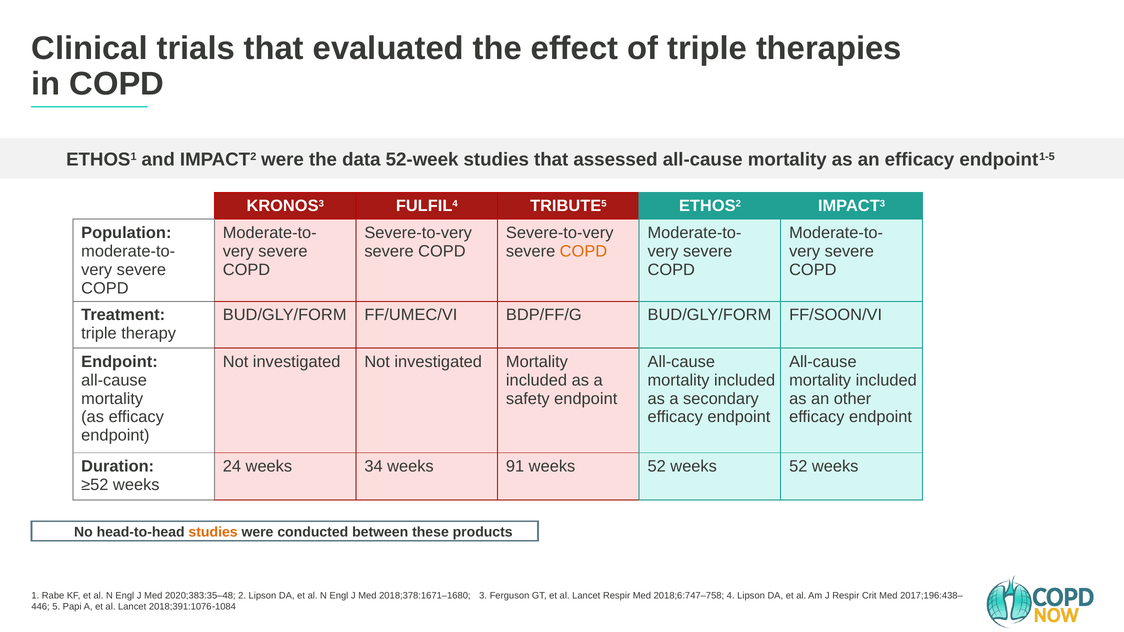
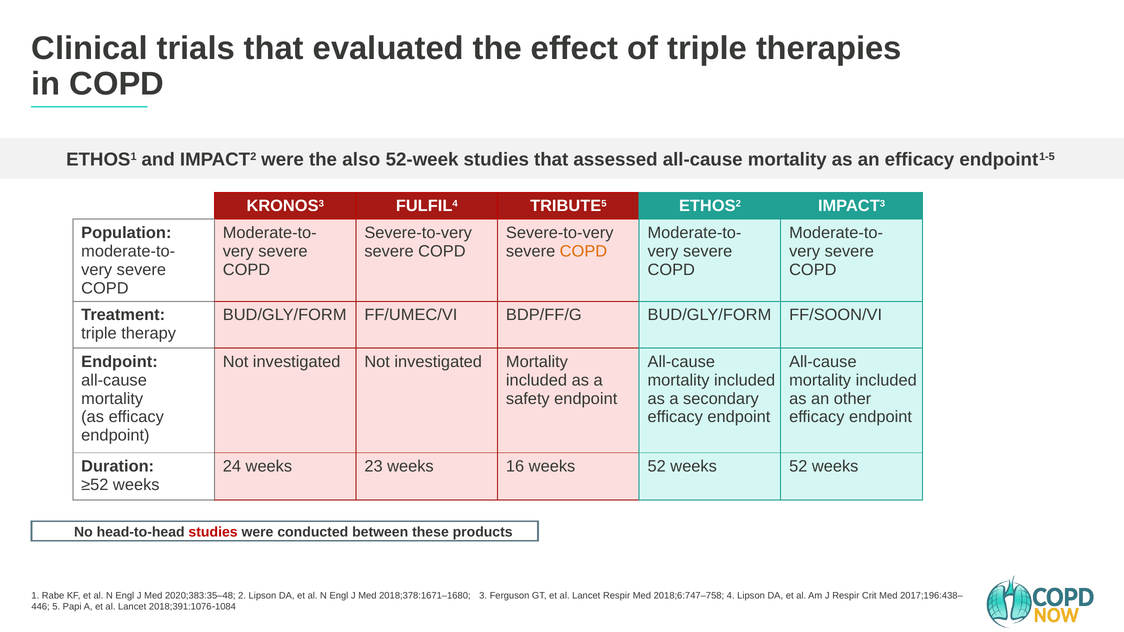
data: data -> also (361, 160)
34: 34 -> 23 (374, 467)
91: 91 -> 16 (515, 467)
studies colour: orange -> red (213, 532)
